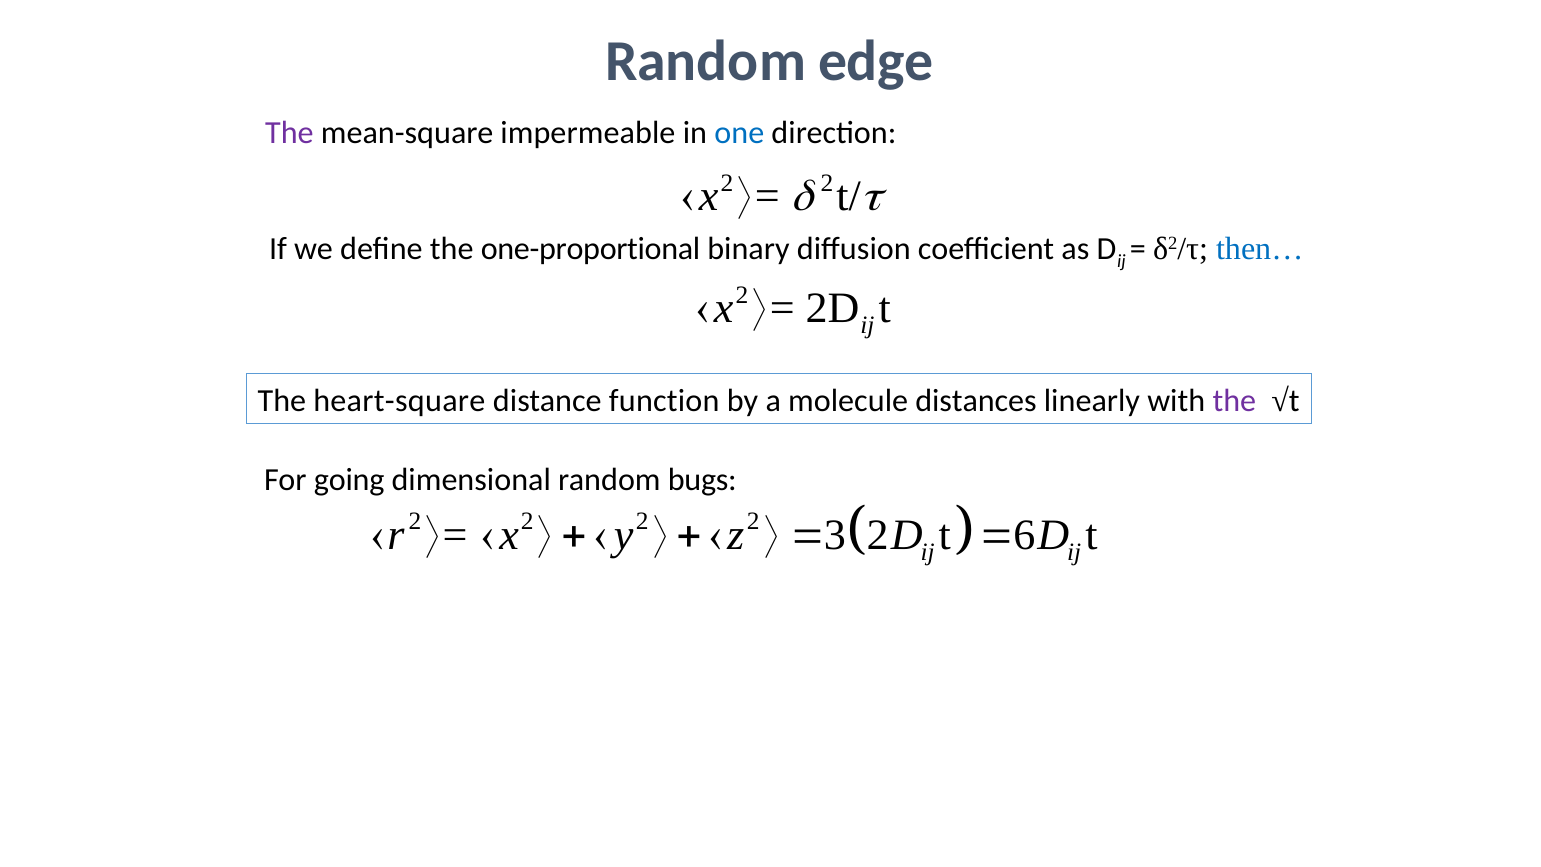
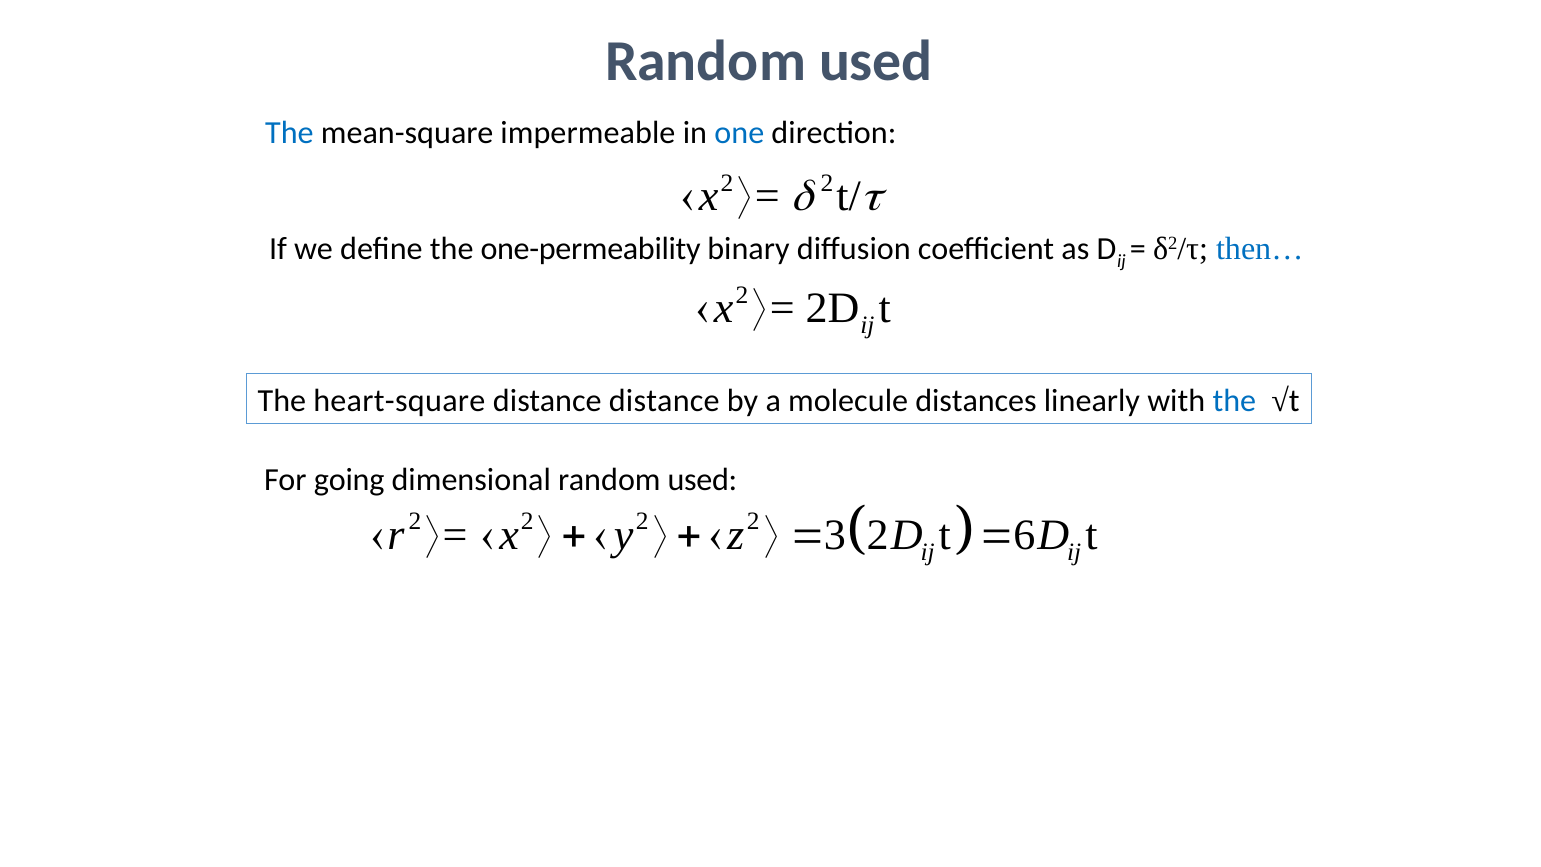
edge: edge -> used (876, 62)
The colour: purple -> blue (289, 133)
one-proportional: one-proportional -> one-permeability (591, 249)
distance function: function -> distance (664, 400)
the colour: purple -> blue (1234, 400)
dimensional random bugs: bugs -> used (702, 480)
